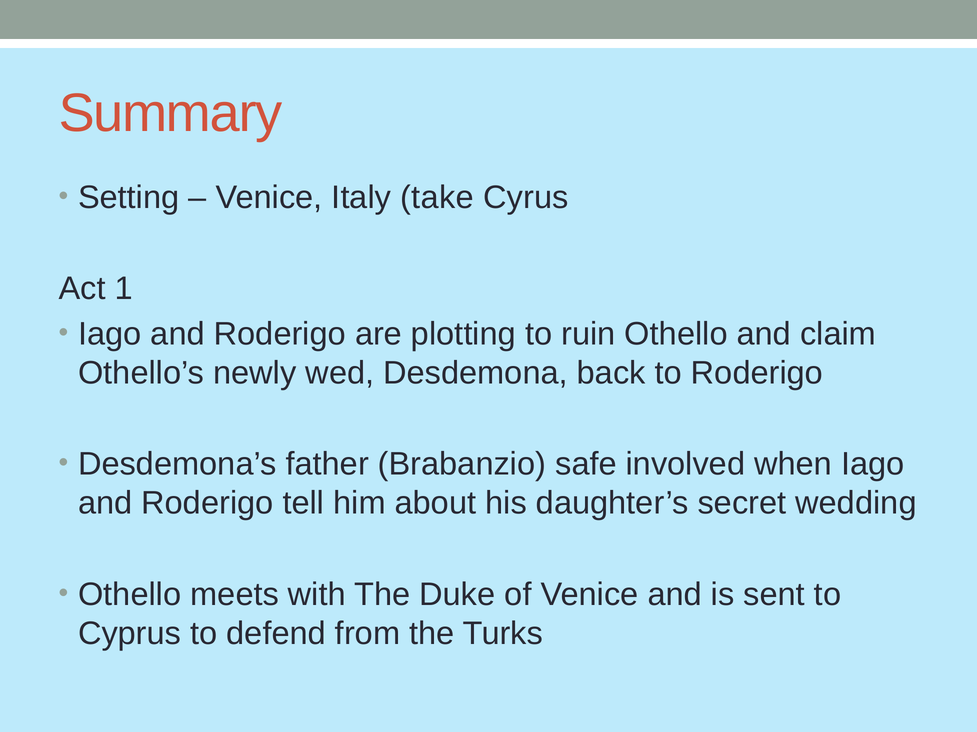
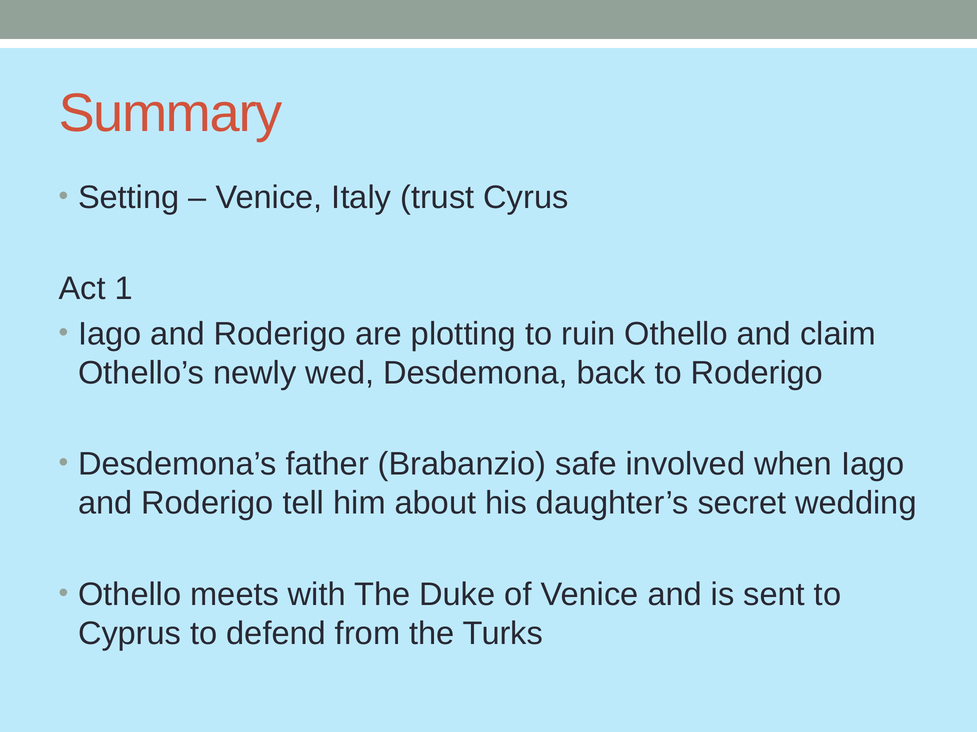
take: take -> trust (437, 198)
